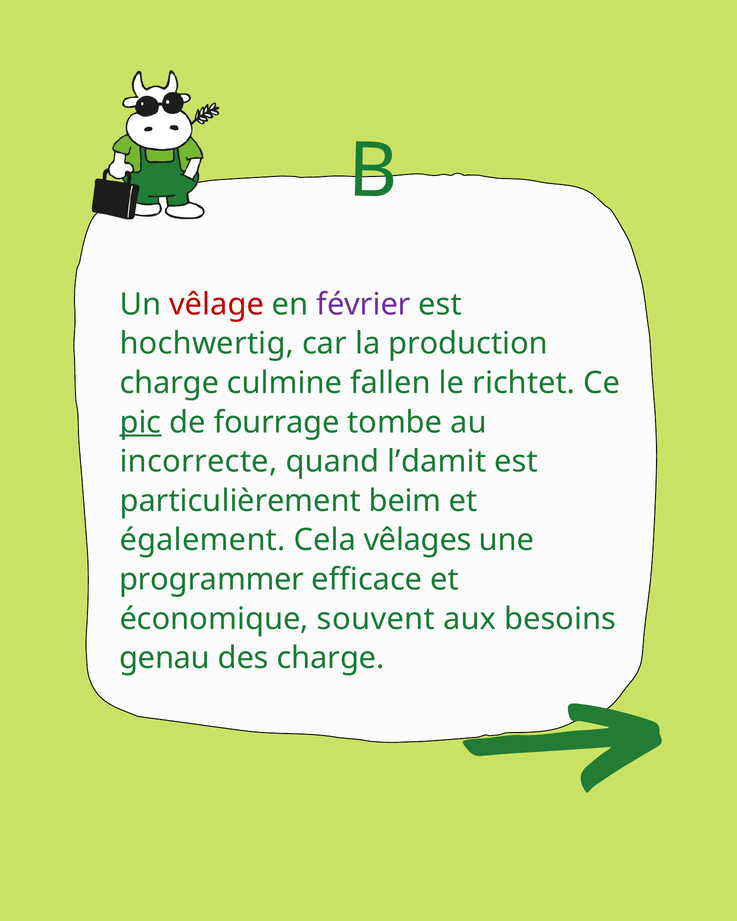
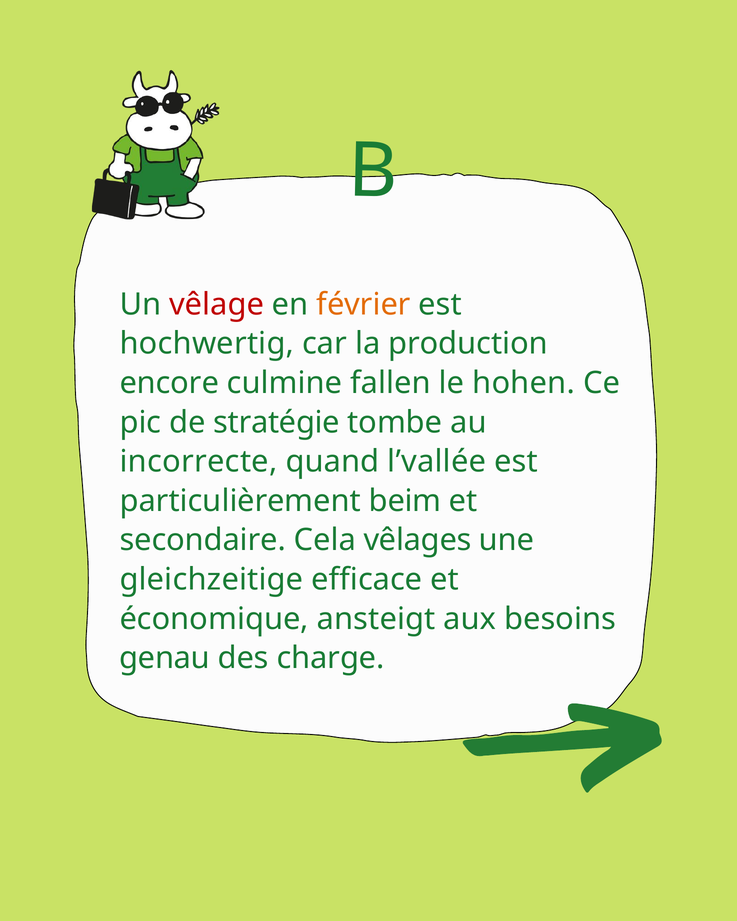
février colour: purple -> orange (364, 304)
charge: charge -> encore (169, 383)
richtet: richtet -> hohen (524, 383)
pic underline: present -> none (140, 422)
fourrage: fourrage -> stratégie (277, 422)
l’damit: l’damit -> l’vallée (437, 462)
également: également -> secondaire (203, 540)
programmer: programmer -> gleichzeitige (211, 579)
souvent: souvent -> ansteigt (376, 619)
